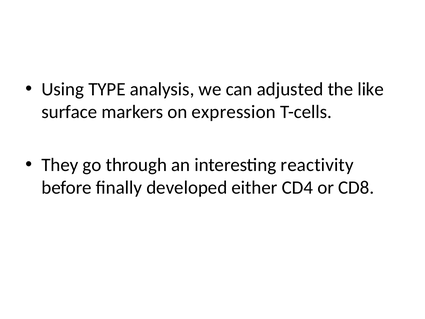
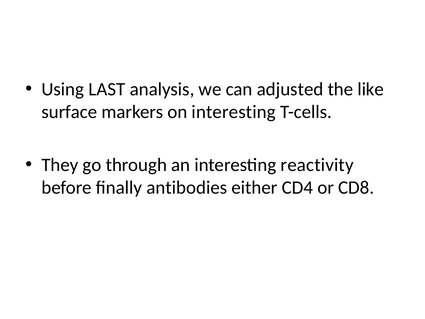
TYPE: TYPE -> LAST (107, 89)
on expression: expression -> interesting (234, 112)
developed: developed -> antibodies (187, 187)
